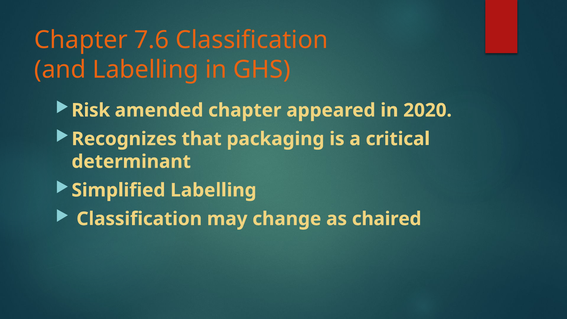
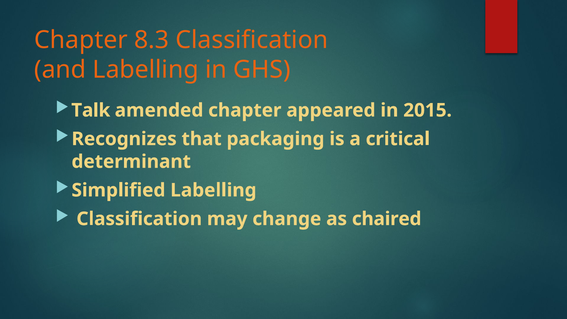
7.6: 7.6 -> 8.3 (152, 40)
Risk: Risk -> Talk (91, 110)
2020: 2020 -> 2015 (428, 110)
